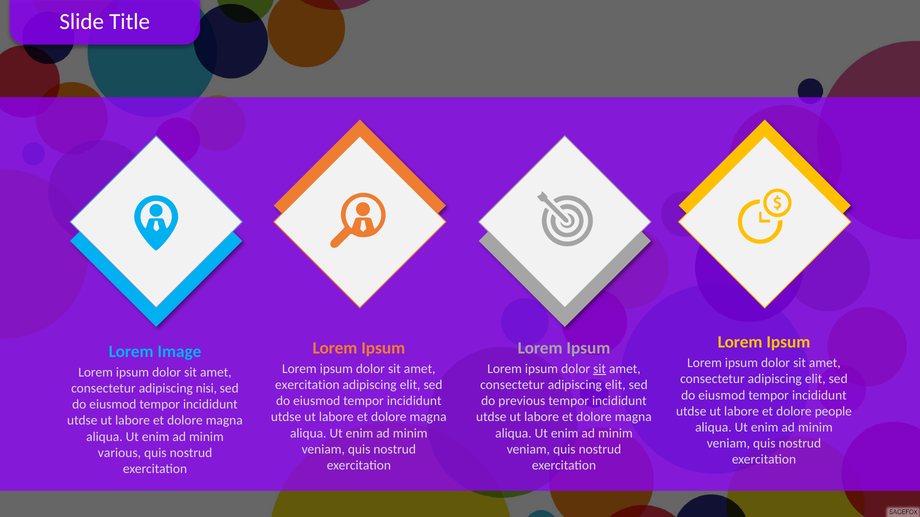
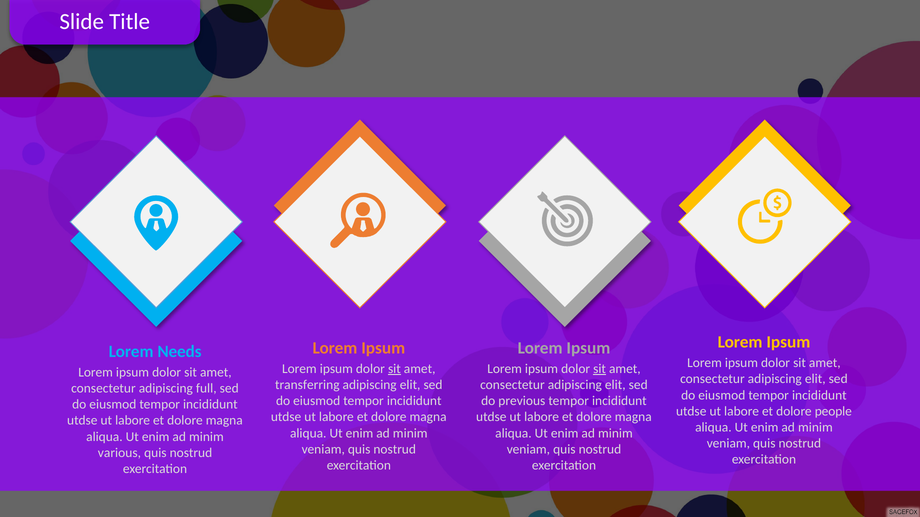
Image: Image -> Needs (179, 352)
sit underline: none -> present (394, 369)
exercitation: exercitation -> transferring (307, 385)
nisi: nisi -> full (206, 389)
